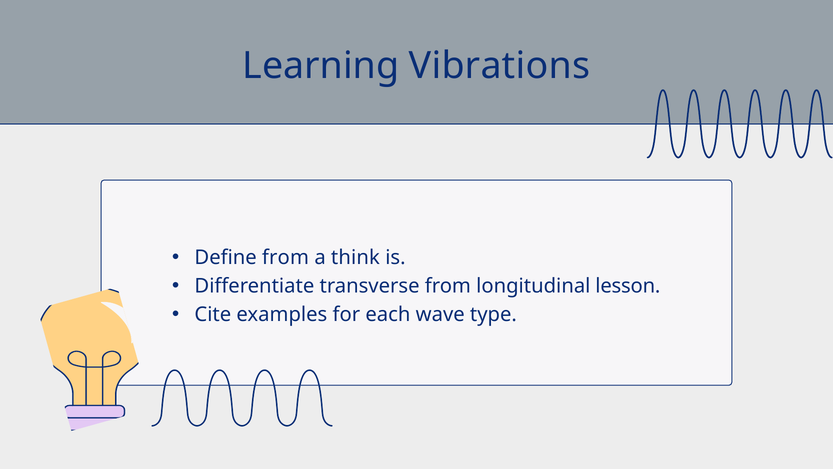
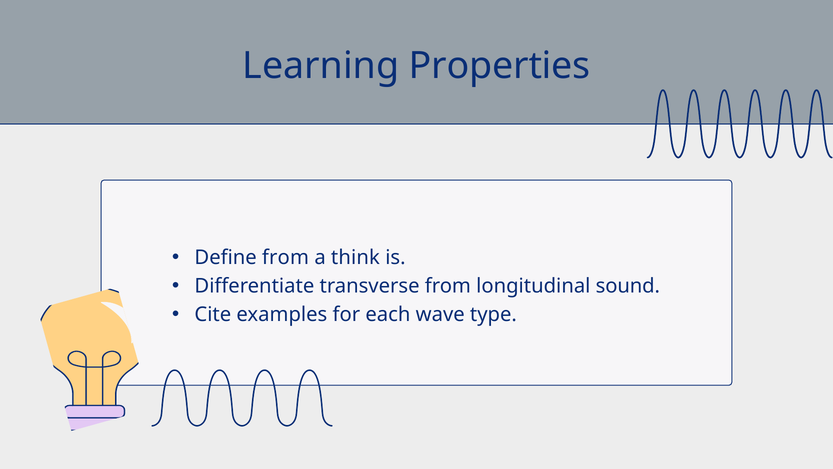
Vibrations: Vibrations -> Properties (500, 66)
lesson: lesson -> sound (628, 286)
